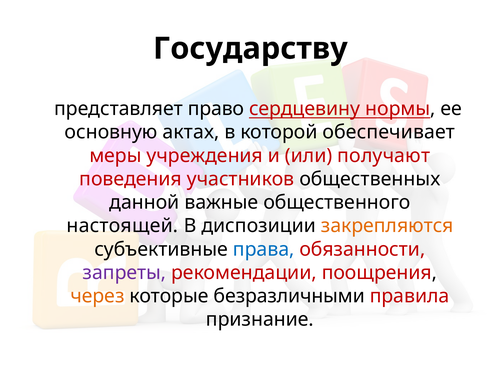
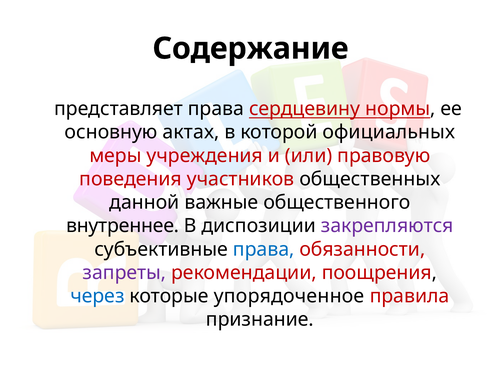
Государству: Государству -> Содержание (251, 48)
представляет право: право -> права (216, 109)
обеспечивает: обеспечивает -> официальных (389, 132)
получают: получают -> правовую (384, 156)
настоящей: настоящей -> внутреннее (123, 226)
закрепляются colour: orange -> purple (387, 226)
через colour: orange -> blue (97, 296)
безразличными: безразличными -> упорядоченное (289, 296)
